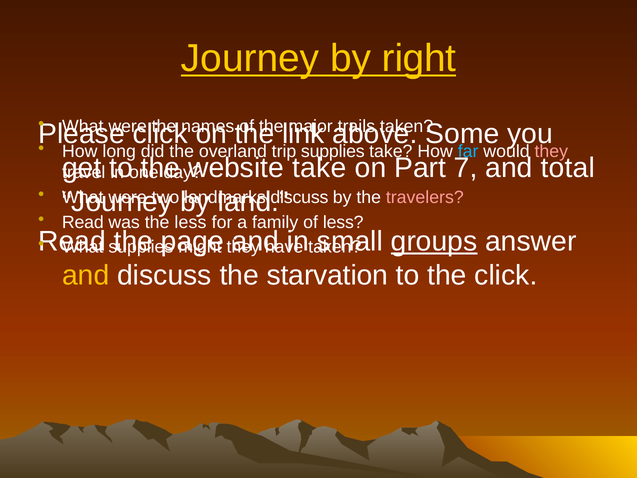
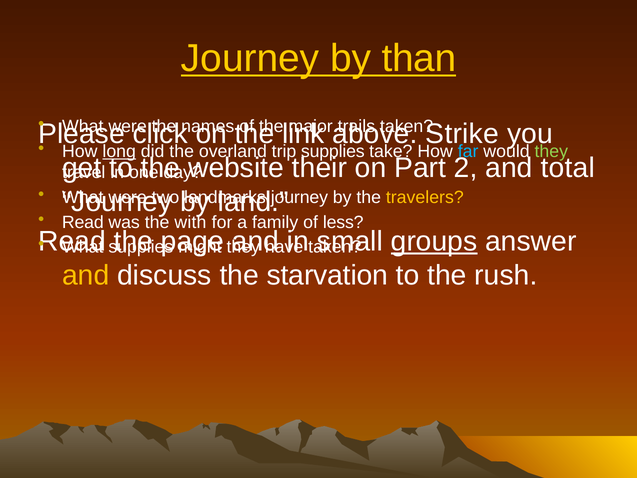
right: right -> than (419, 58)
Some: Some -> Strike (462, 134)
long underline: none -> present (119, 151)
they colour: pink -> light green (551, 151)
take: take -> their (319, 168)
7: 7 -> 2 (466, 168)
discuss: discuss -> journey (299, 197)
travelers colour: pink -> yellow (425, 197)
the less: less -> with (190, 222)
the click: click -> rush (506, 275)
